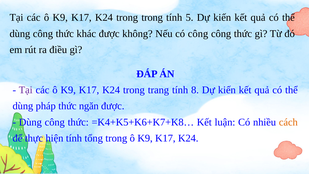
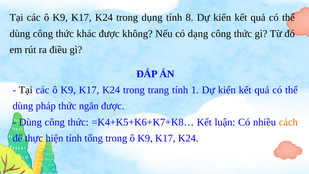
trong trong: trong -> dụng (152, 17)
5: 5 -> 8 (189, 17)
có công: công -> dạng (198, 34)
Tại colour: purple -> black (26, 90)
8: 8 -> 1 (195, 90)
